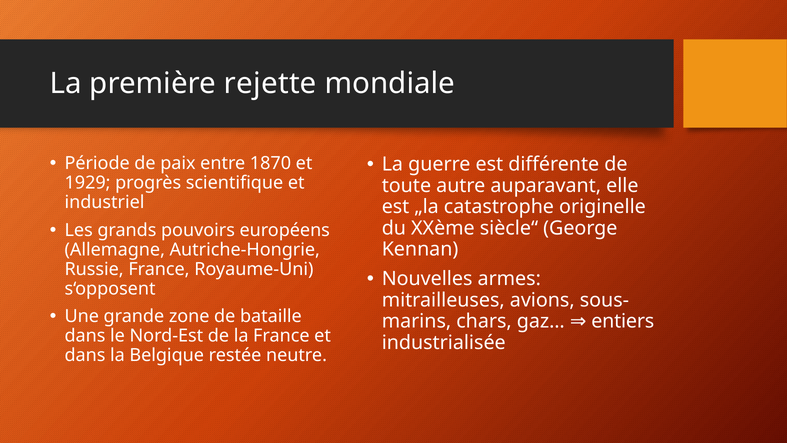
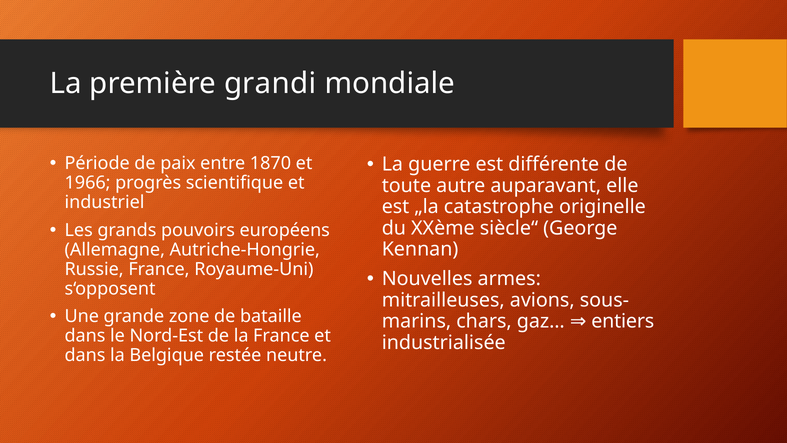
rejette: rejette -> grandi (270, 83)
1929: 1929 -> 1966 (88, 183)
